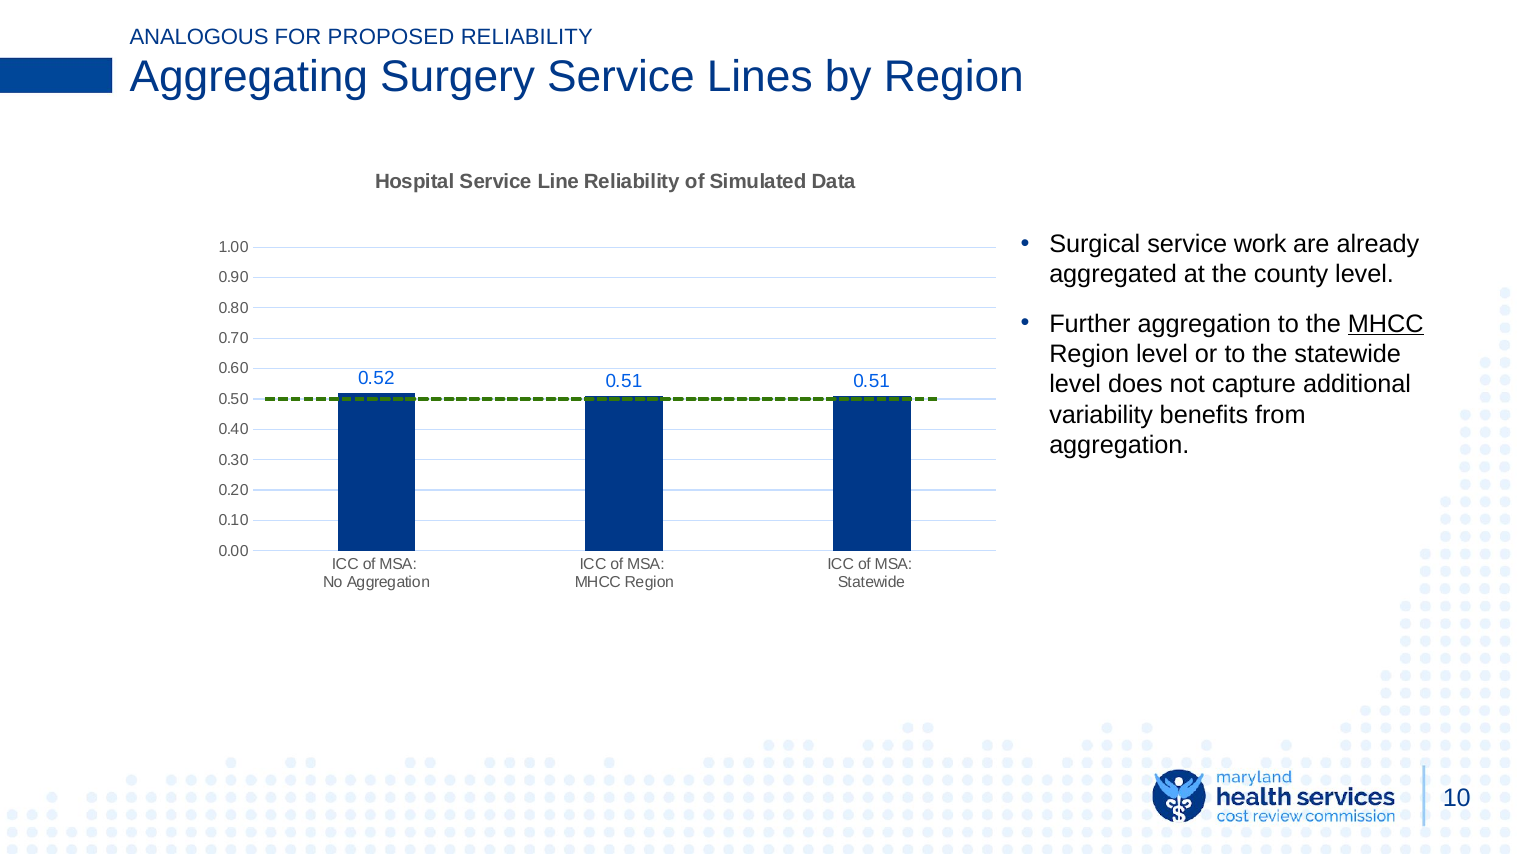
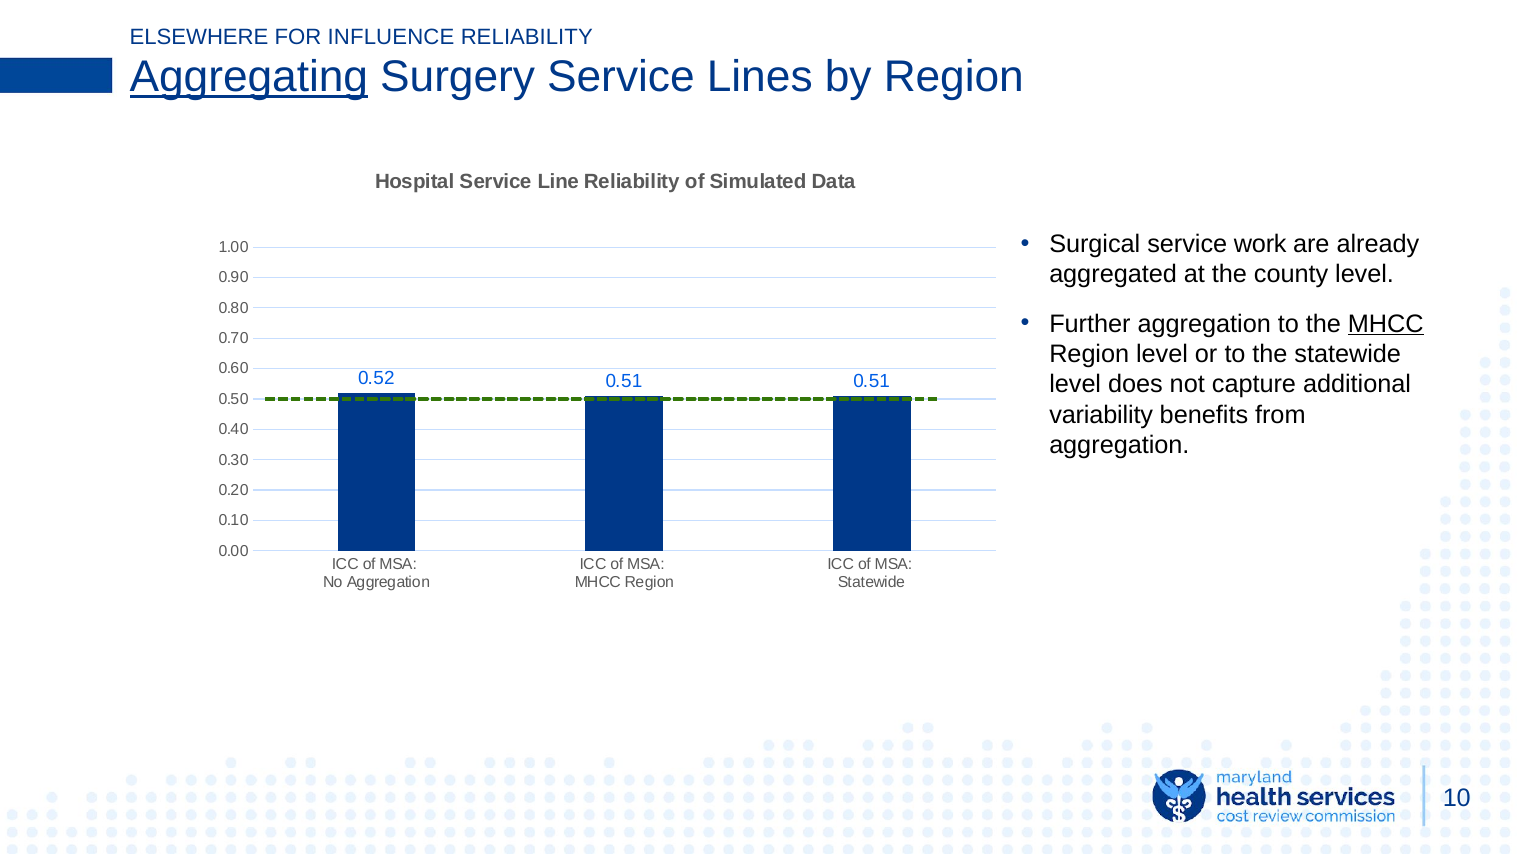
ANALOGOUS: ANALOGOUS -> ELSEWHERE (199, 37)
PROPOSED: PROPOSED -> INFLUENCE (391, 37)
Aggregating underline: none -> present (249, 77)
